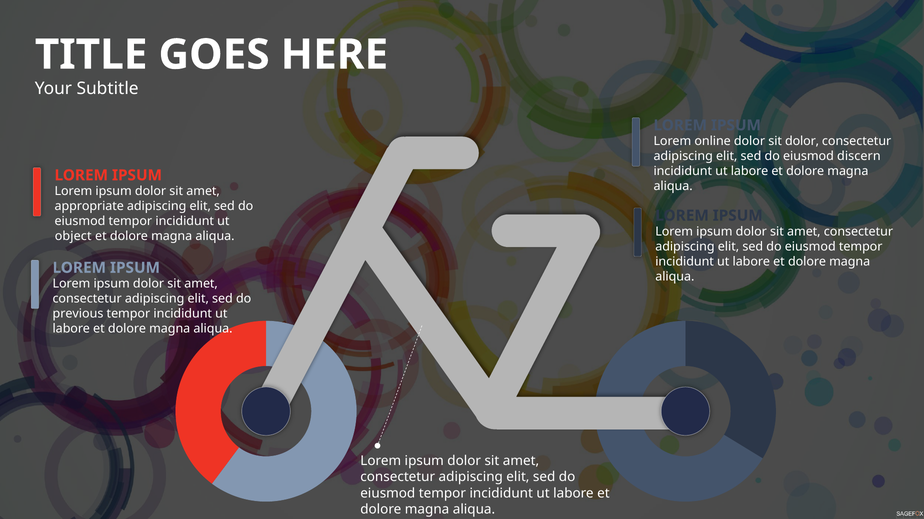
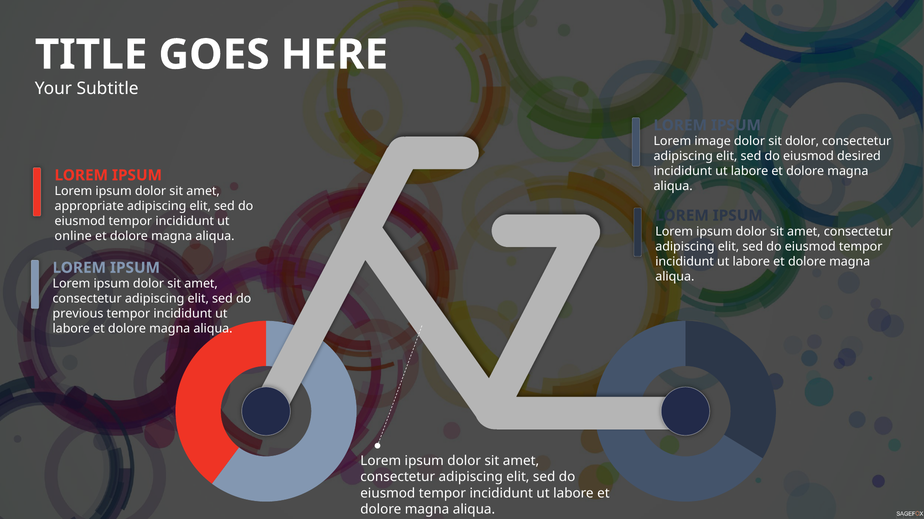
online: online -> image (713, 142)
discern: discern -> desired (859, 157)
object: object -> online (73, 237)
